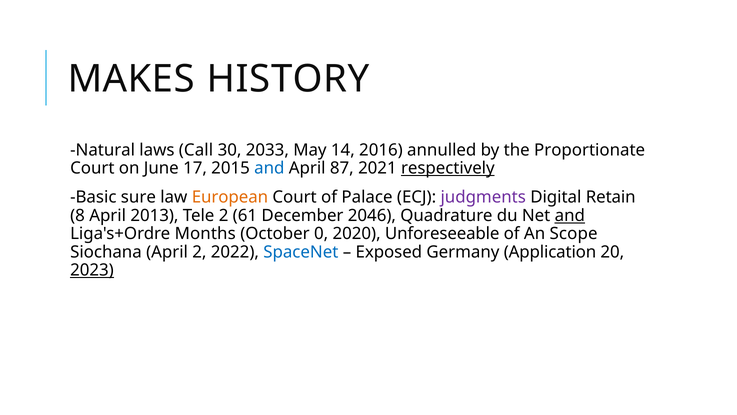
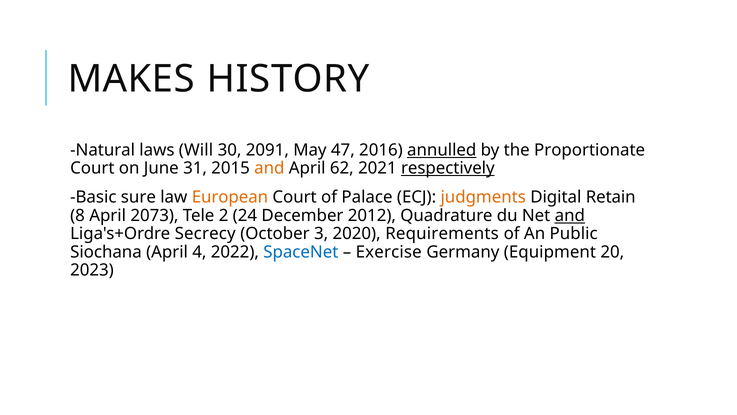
Call: Call -> Will (196, 150)
2033: 2033 -> 2091 (267, 150)
14: 14 -> 47 (343, 150)
annulled underline: none -> present (442, 150)
17: 17 -> 31 (195, 168)
and colour: blue -> orange (269, 168)
87: 87 -> 62 (342, 168)
judgments colour: purple -> orange (483, 197)
2013: 2013 -> 2073 (154, 215)
61: 61 -> 24 (245, 215)
2046: 2046 -> 2012 (372, 215)
Months: Months -> Secrecy (205, 234)
0: 0 -> 3 (321, 234)
Unforeseeable: Unforeseeable -> Requirements (442, 234)
Scope: Scope -> Public (574, 234)
April 2: 2 -> 4 (199, 252)
Exposed: Exposed -> Exercise (389, 252)
Application: Application -> Equipment (550, 252)
2023 underline: present -> none (92, 270)
